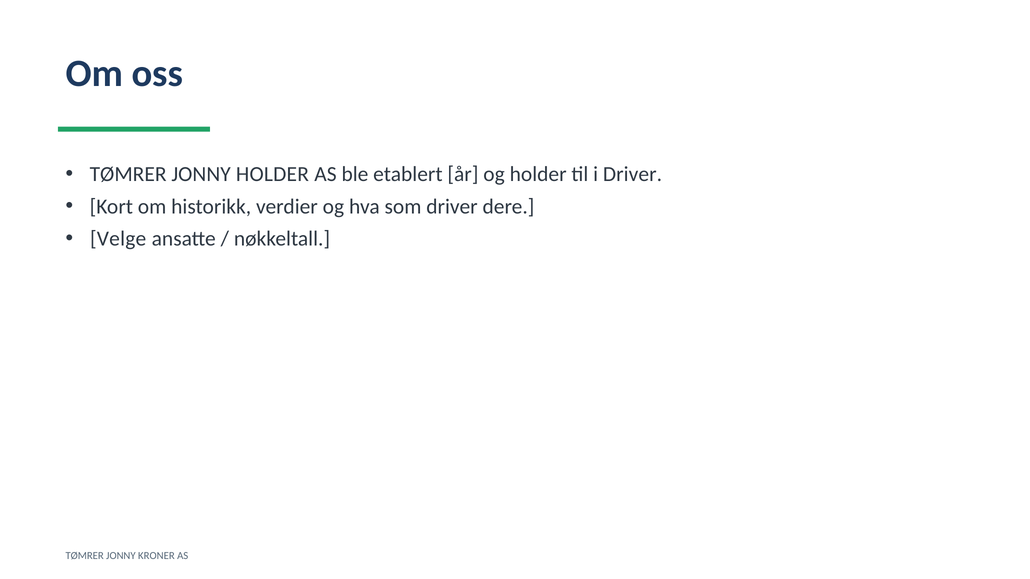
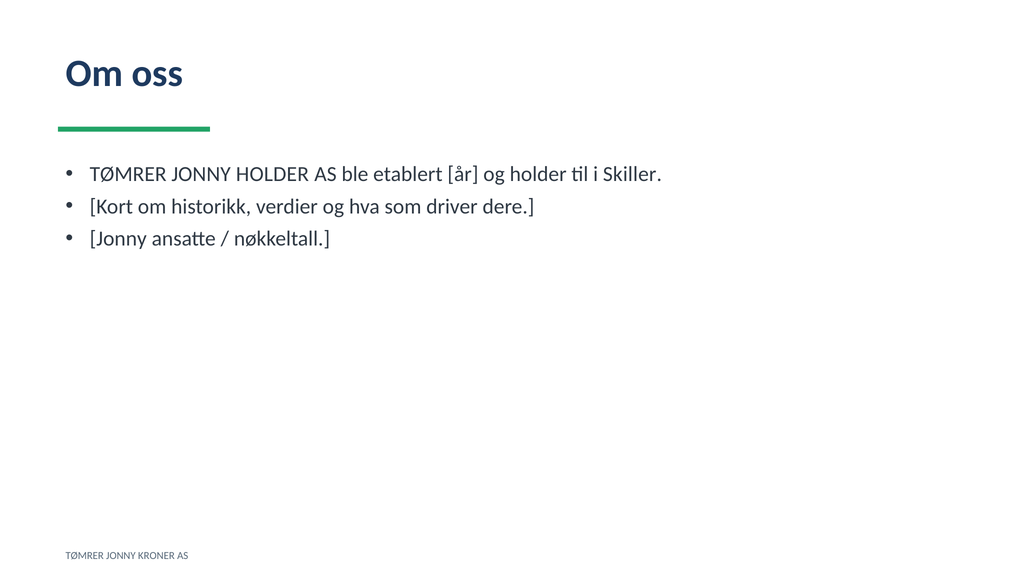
i Driver: Driver -> Skiller (632, 174)
Velge: Velge -> Jonny (118, 239)
